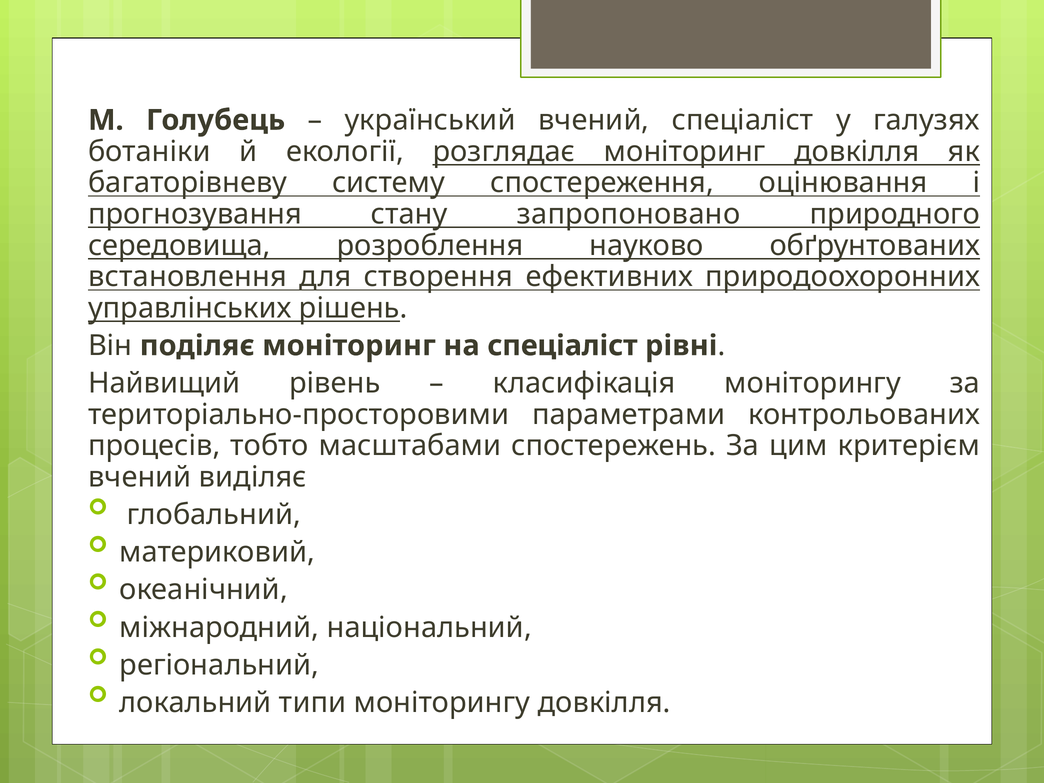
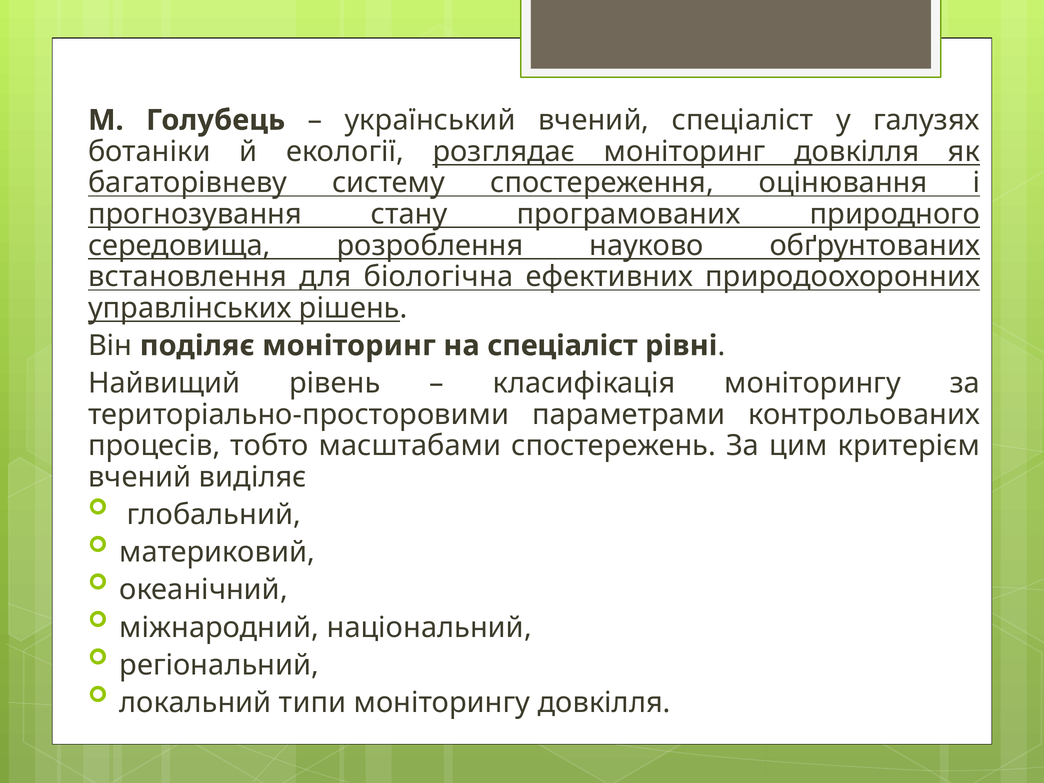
запропоновано: запропоновано -> програмованих (629, 214)
створення: створення -> біологічна (438, 277)
